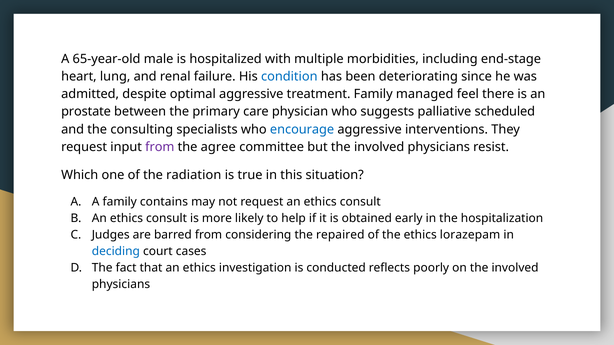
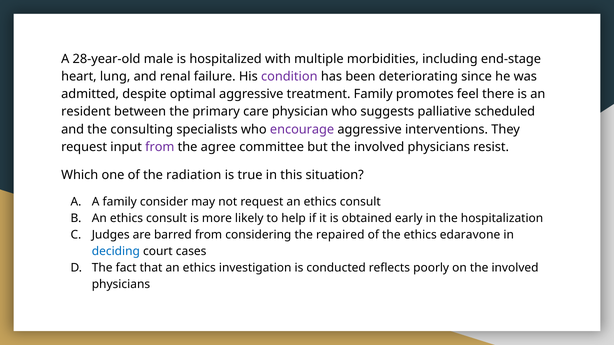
65-year-old: 65-year-old -> 28-year-old (107, 59)
condition colour: blue -> purple (289, 77)
managed: managed -> promotes (425, 94)
prostate: prostate -> resident (86, 112)
encourage colour: blue -> purple (302, 130)
contains: contains -> consider (164, 202)
lorazepam: lorazepam -> edaravone (470, 235)
